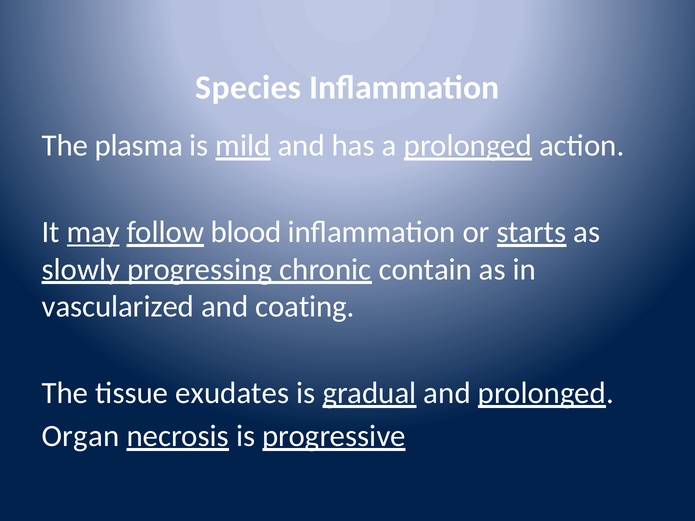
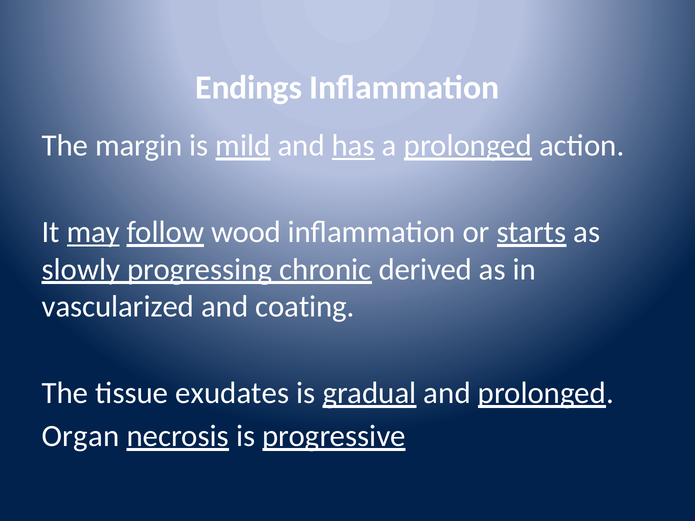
Species: Species -> Endings (249, 88)
plasma: plasma -> margin (139, 146)
has underline: none -> present (353, 146)
blood: blood -> wood (246, 232)
contain: contain -> derived (425, 270)
